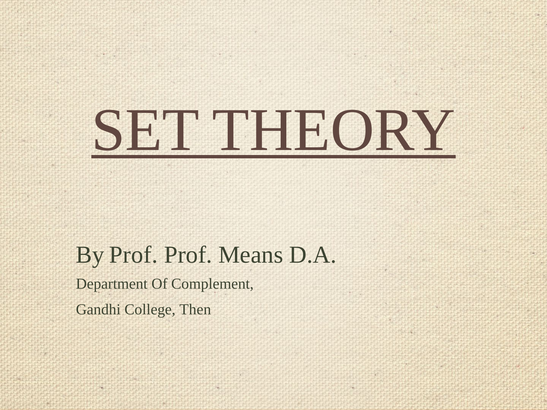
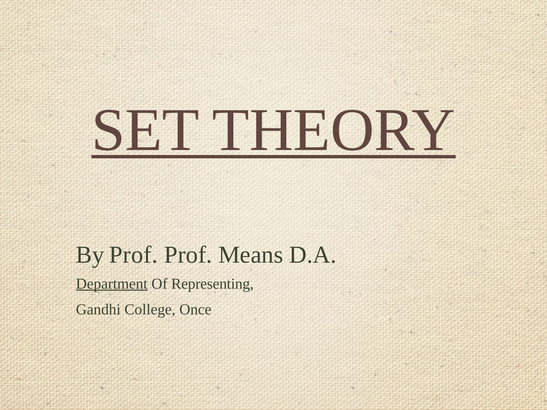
Department underline: none -> present (112, 284)
Complement: Complement -> Representing (213, 284)
Then: Then -> Once (195, 310)
